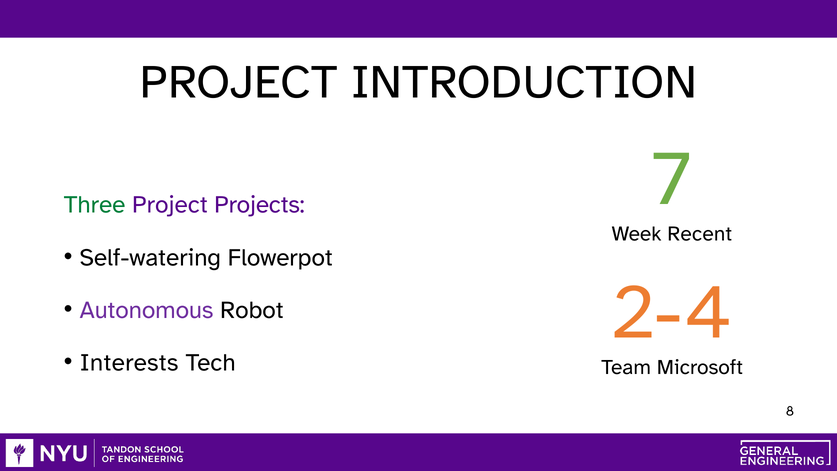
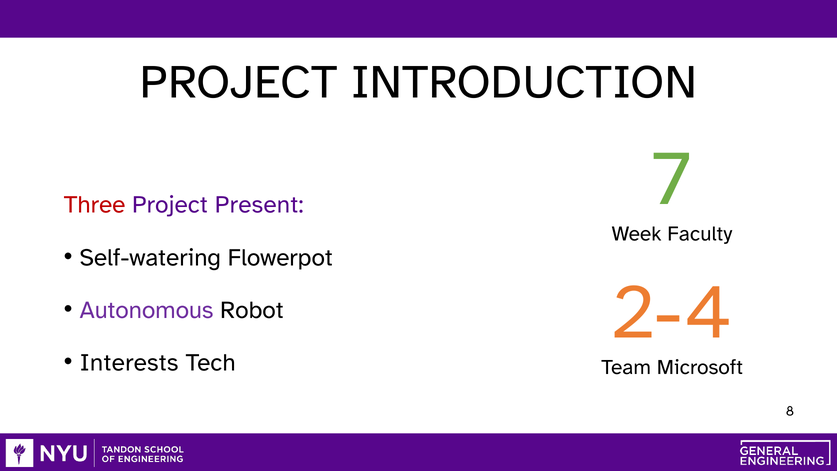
Three colour: green -> red (95, 205)
Projects: Projects -> Present (259, 205)
Recent: Recent -> Faculty (700, 234)
